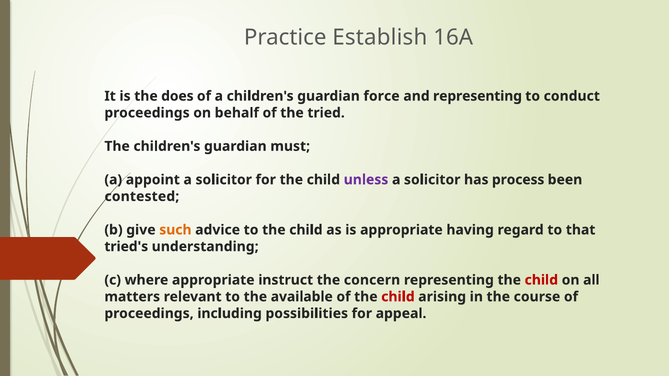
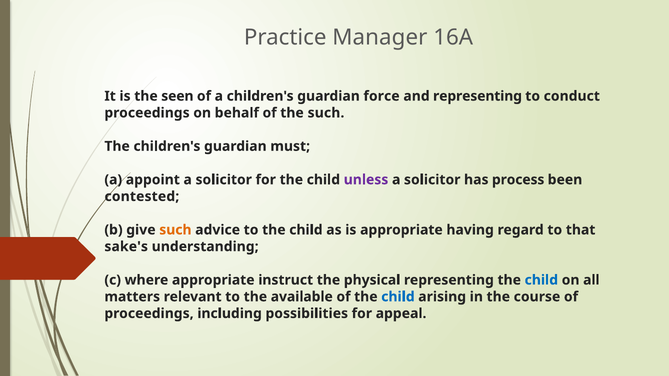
Establish: Establish -> Manager (380, 38)
does: does -> seen (177, 96)
the tried: tried -> such (326, 113)
tried's: tried's -> sake's (126, 247)
concern: concern -> physical (372, 280)
child colour: red -> blue (541, 280)
child colour: red -> blue (398, 297)
